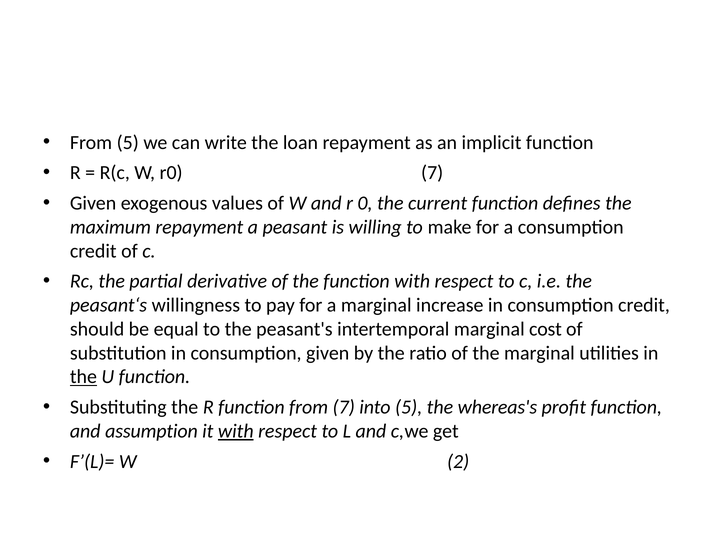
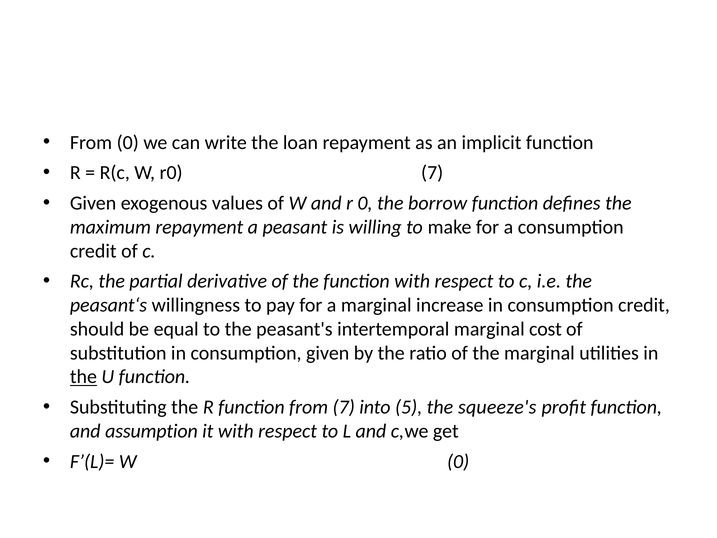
From 5: 5 -> 0 (128, 142)
current: current -> borrow (438, 203)
whereas's: whereas's -> squeeze's (497, 407)
with underline: present -> none (236, 431)
W 2: 2 -> 0 (458, 461)
